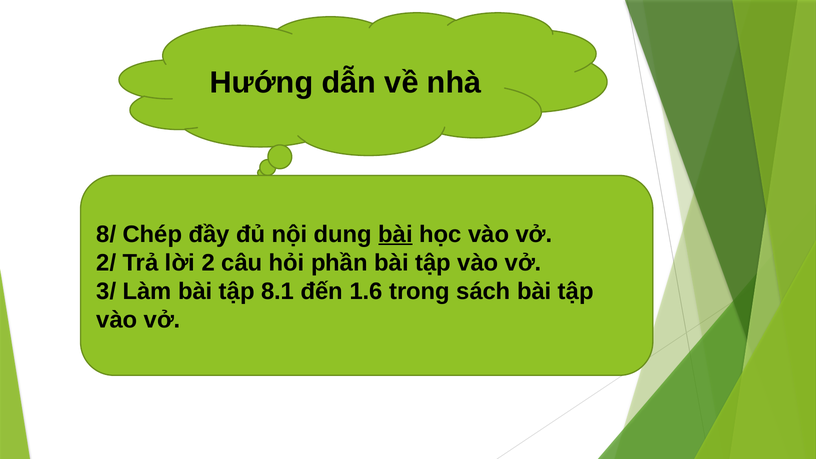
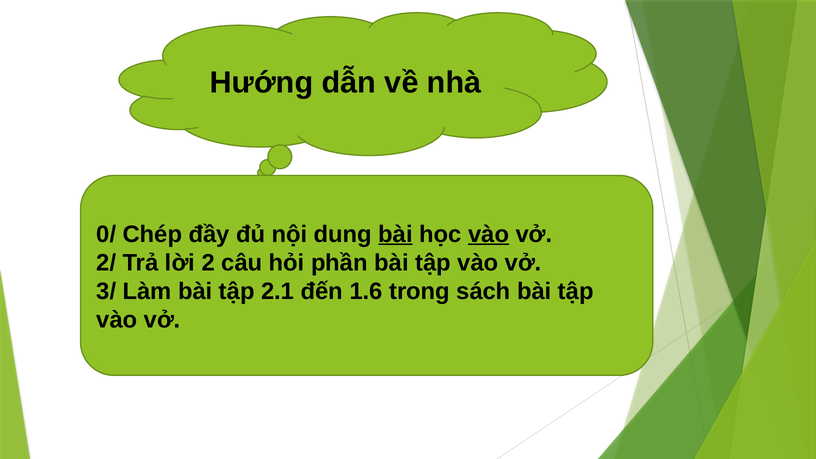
8/: 8/ -> 0/ (106, 234)
vào underline: none -> present (489, 234)
8.1: 8.1 -> 2.1 (278, 291)
